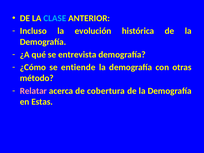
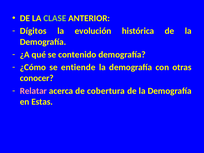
CLASE colour: light blue -> light green (55, 18)
Incluso: Incluso -> Dígitos (33, 31)
entrevista: entrevista -> contenido (77, 55)
método: método -> conocer (37, 78)
